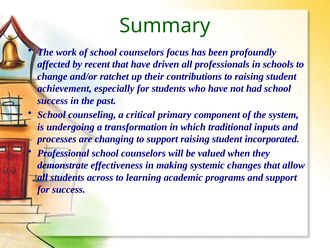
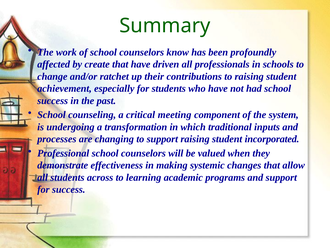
focus: focus -> know (178, 52)
recent: recent -> create (97, 64)
primary: primary -> meeting (175, 115)
